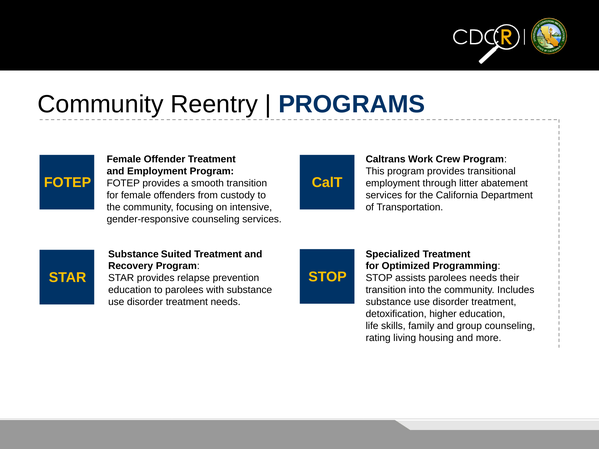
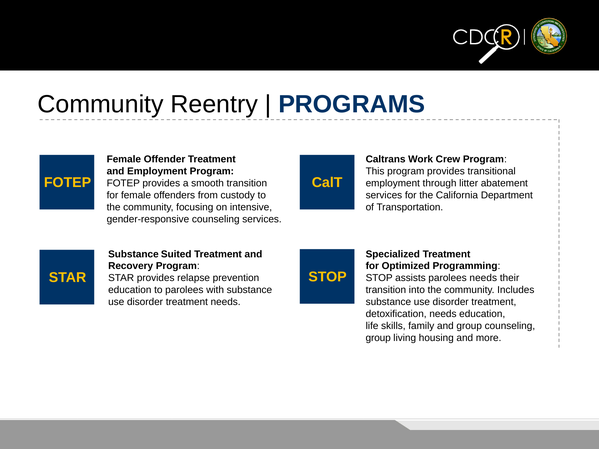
detoxification higher: higher -> needs (443, 314)
rating: rating -> group (378, 338)
